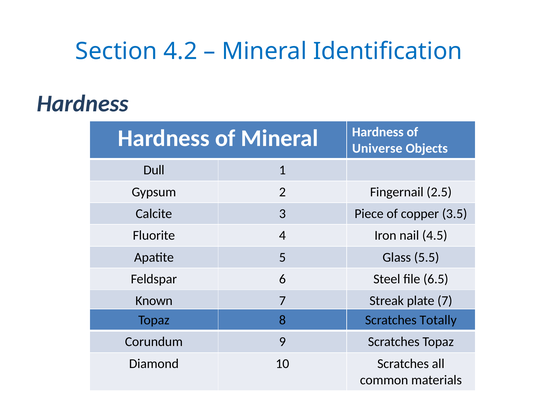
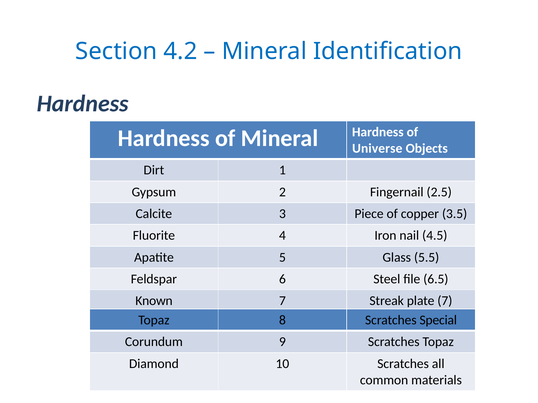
Dull: Dull -> Dirt (154, 170)
Totally: Totally -> Special (438, 320)
